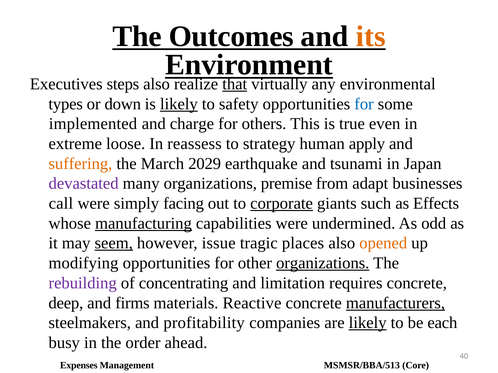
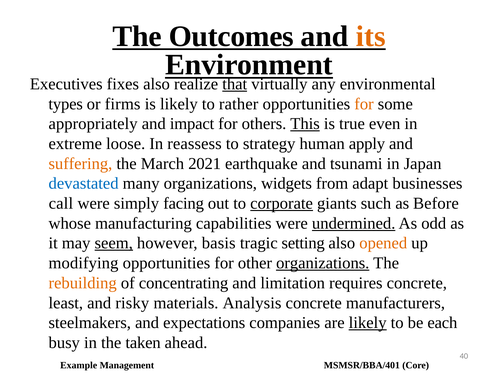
steps: steps -> fixes (123, 84)
down: down -> firms (123, 104)
likely underline: present -> none (179, 104)
safety: safety -> rather (239, 104)
for colour: blue -> orange (364, 104)
implemented: implemented -> appropriately (93, 124)
charge: charge -> impact (192, 124)
This underline: none -> present (305, 124)
2029: 2029 -> 2021 (205, 164)
devastated colour: purple -> blue (84, 184)
premise: premise -> widgets (287, 184)
Effects: Effects -> Before (436, 204)
manufacturing underline: present -> none (143, 224)
undermined underline: none -> present (354, 224)
issue: issue -> basis (219, 244)
places: places -> setting (303, 244)
rebuilding colour: purple -> orange (83, 283)
deep: deep -> least (66, 303)
firms: firms -> risky (132, 303)
Reactive: Reactive -> Analysis (252, 303)
manufacturers underline: present -> none (395, 303)
profitability: profitability -> expectations (204, 323)
order: order -> taken (143, 343)
Expenses: Expenses -> Example (79, 366)
MSMSR/BBA/513: MSMSR/BBA/513 -> MSMSR/BBA/401 (362, 366)
